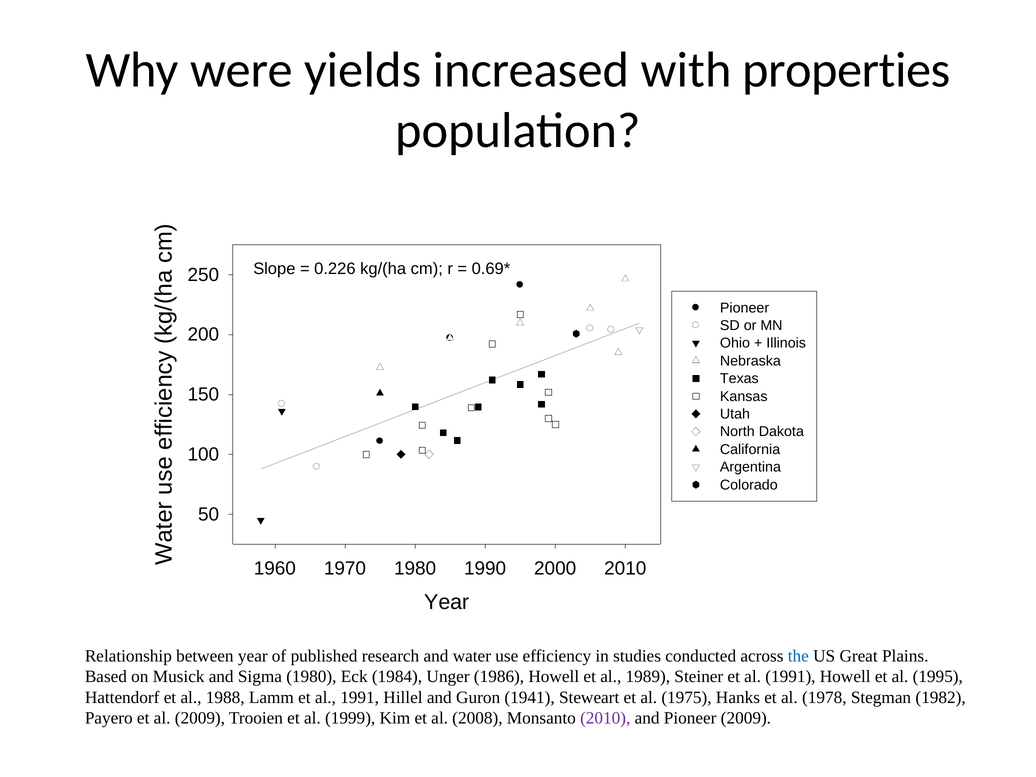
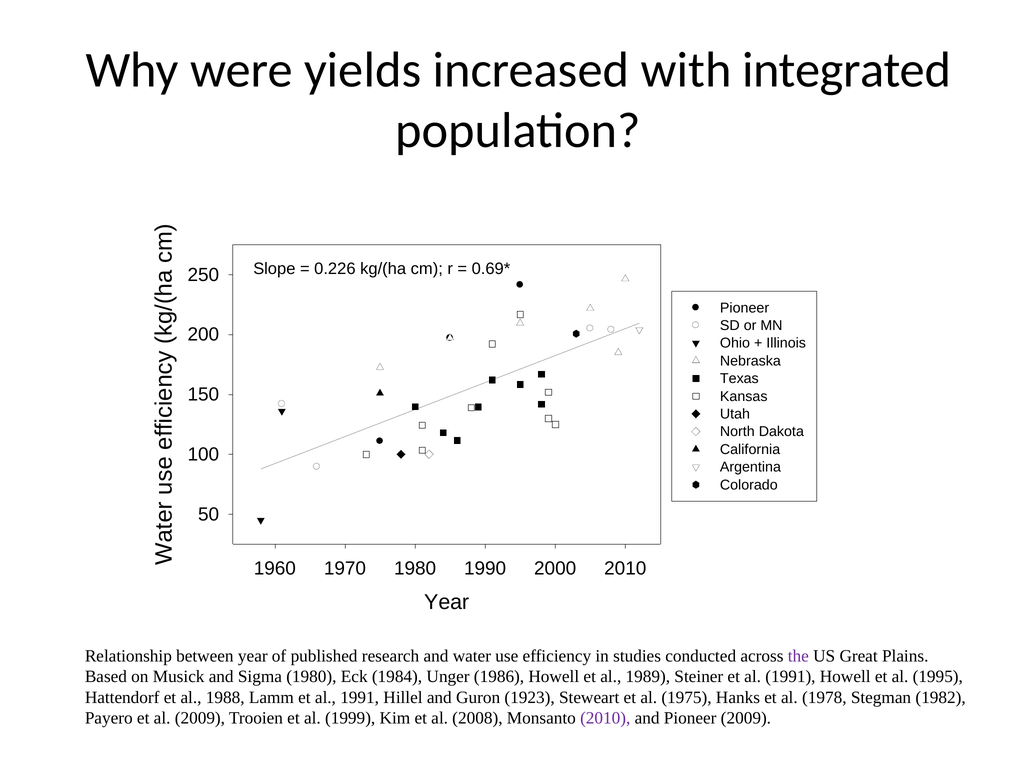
properties: properties -> integrated (846, 70)
the colour: blue -> purple (798, 656)
1941: 1941 -> 1923 (530, 697)
